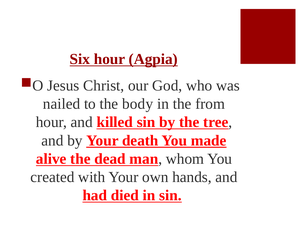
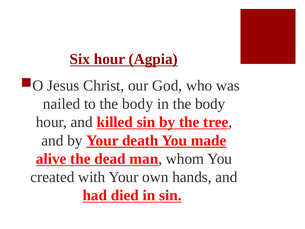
in the from: from -> body (210, 104)
